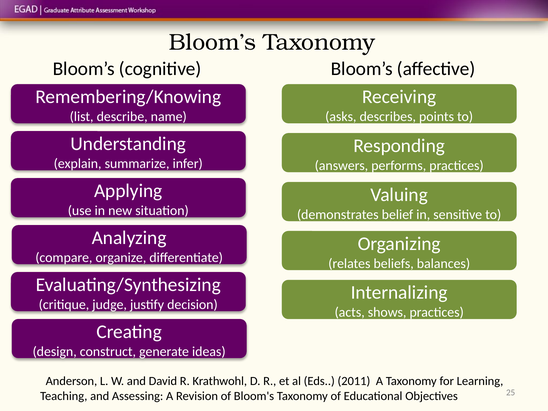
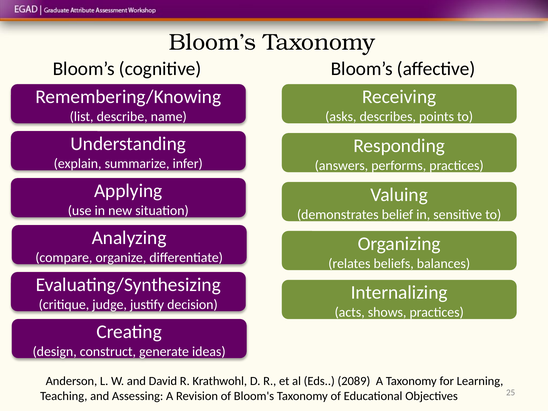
2011: 2011 -> 2089 (354, 381)
